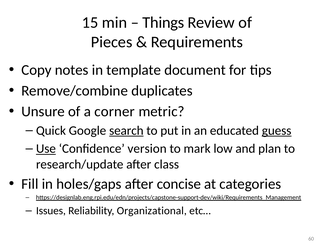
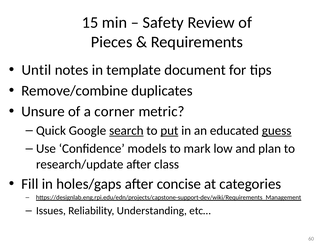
Things: Things -> Safety (163, 23)
Copy: Copy -> Until (36, 70)
put underline: none -> present (169, 131)
Use underline: present -> none (46, 149)
version: version -> models (147, 149)
Organizational: Organizational -> Understanding (152, 211)
